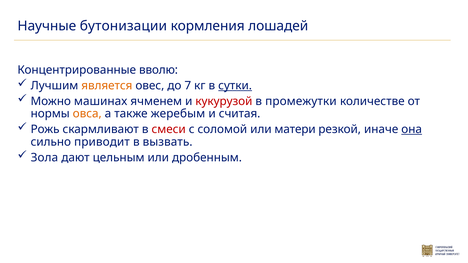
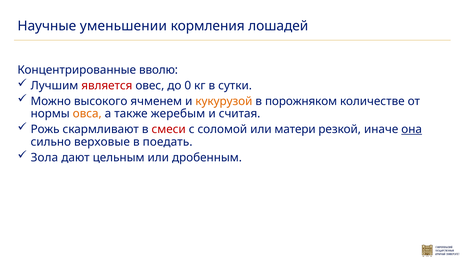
бутонизации: бутонизации -> уменьшении (123, 26)
является colour: orange -> red (107, 86)
7: 7 -> 0 (188, 86)
сутки underline: present -> none (235, 86)
машинах: машинах -> высокого (101, 101)
кукурузой colour: red -> orange (224, 101)
промежутки: промежутки -> порожняком (301, 101)
приводит: приводит -> верховые (102, 142)
вызвать: вызвать -> поедать (168, 142)
